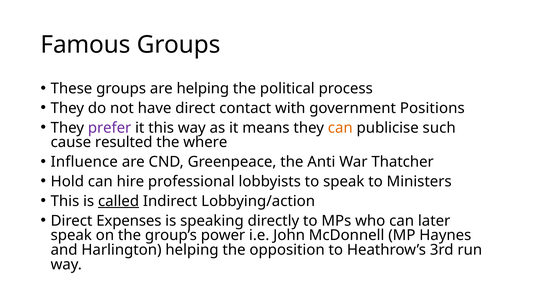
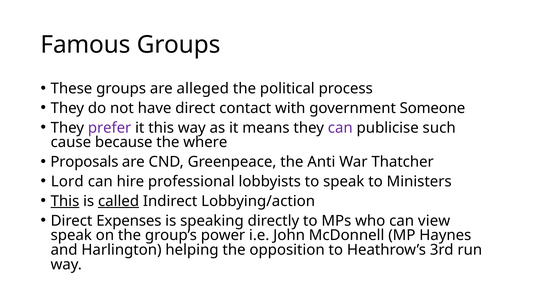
are helping: helping -> alleged (203, 89)
Positions: Positions -> Someone (432, 108)
can colour: orange -> purple (340, 128)
resulted: resulted -> because (124, 142)
Influence: Influence -> Proposals (84, 162)
Hold: Hold -> Lord (67, 181)
This underline: none -> present (65, 201)
later: later -> view (434, 221)
